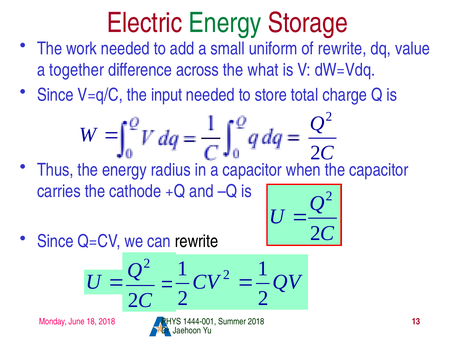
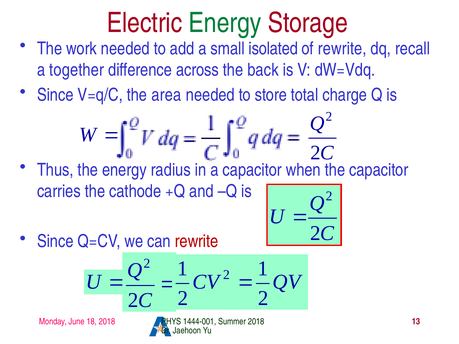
uniform: uniform -> isolated (273, 49)
value: value -> recall (413, 49)
what: what -> back (263, 70)
input: input -> area (166, 95)
rewrite colour: black -> red (197, 242)
